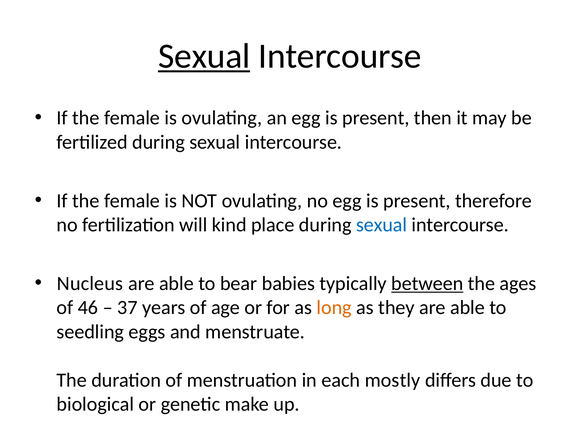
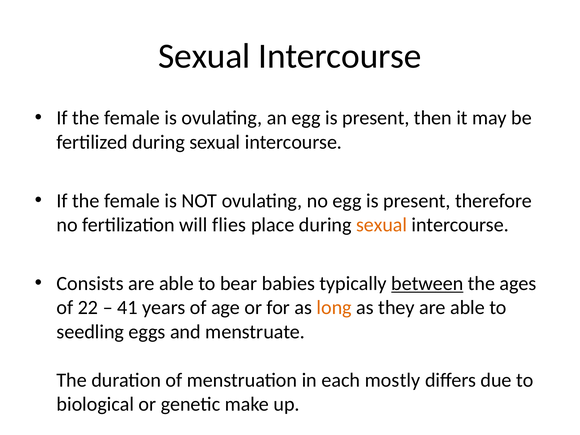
Sexual underline: present -> none (204, 56)
kind: kind -> flies (229, 225)
sexual colour: blue -> orange (382, 225)
Nucleus: Nucleus -> Consists (90, 283)
46: 46 -> 22 (88, 308)
37: 37 -> 41 (127, 308)
